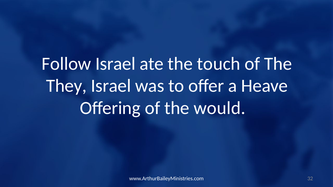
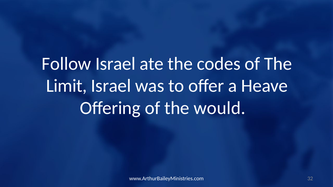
touch: touch -> codes (219, 64)
They: They -> Limit (66, 86)
